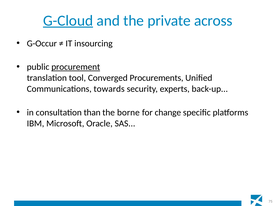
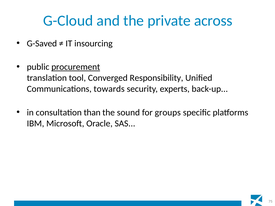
G-Cloud underline: present -> none (68, 21)
G-Occur: G-Occur -> G-Saved (42, 44)
Procurements: Procurements -> Responsibility (156, 78)
borne: borne -> sound (128, 113)
change: change -> groups (168, 113)
